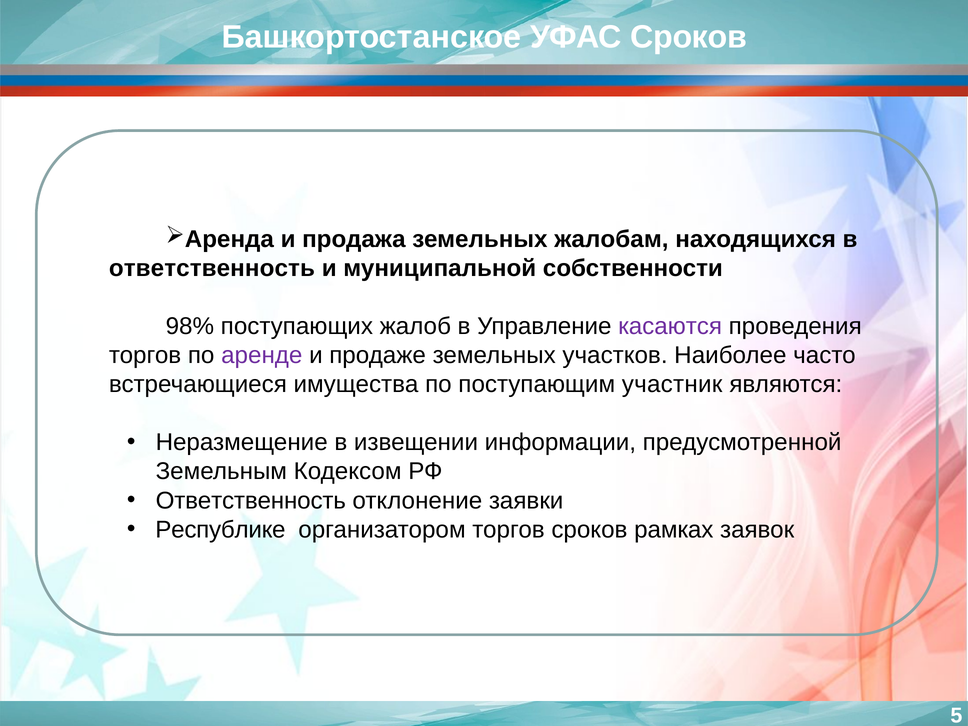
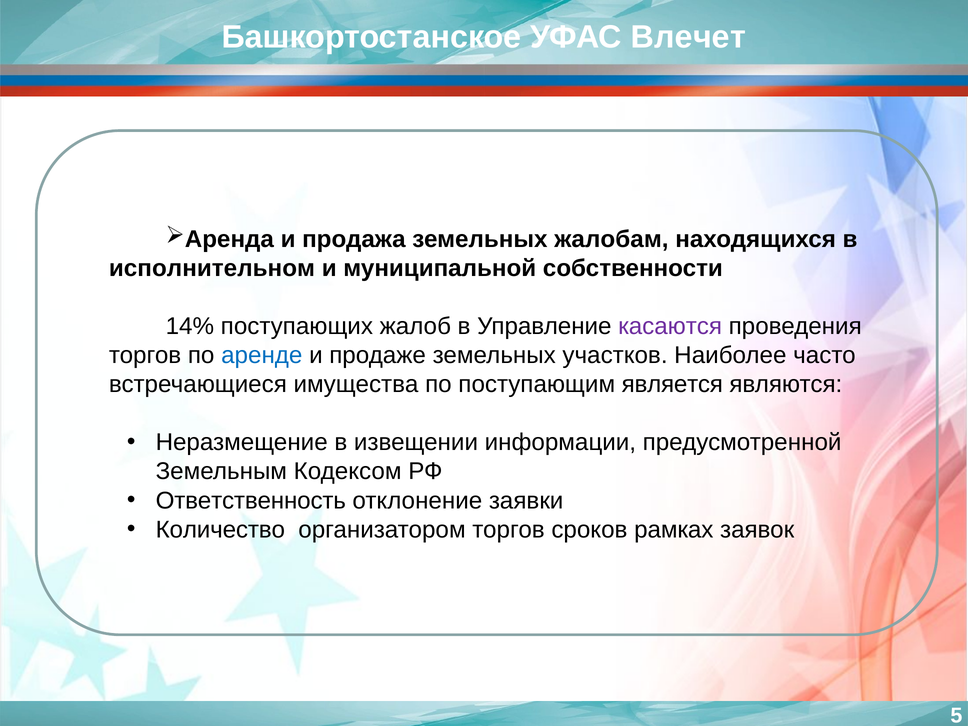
УФАС Сроков: Сроков -> Влечет (688, 37)
ответственность: ответственность -> исполнительном (212, 268)
98%: 98% -> 14% (190, 326)
аренде colour: purple -> blue (262, 355)
участник: участник -> является (672, 384)
Республике: Республике -> Количество (220, 530)
